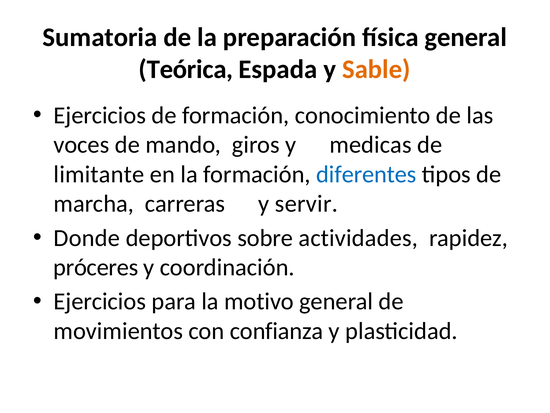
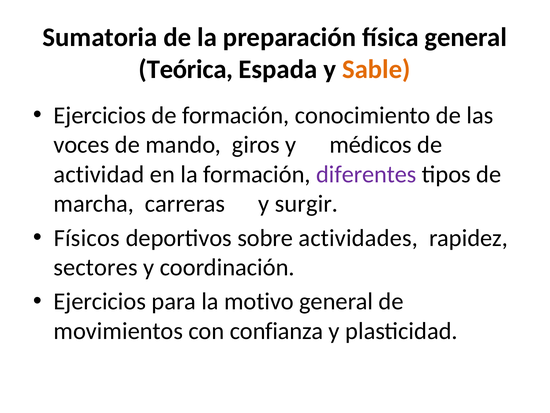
medicas: medicas -> médicos (371, 145)
limitante: limitante -> actividad (99, 174)
diferentes colour: blue -> purple (366, 174)
servir: servir -> surgir (306, 203)
Donde: Donde -> Físicos (87, 238)
próceres: próceres -> sectores (96, 267)
